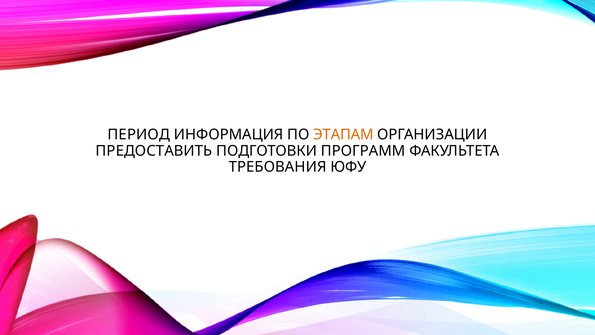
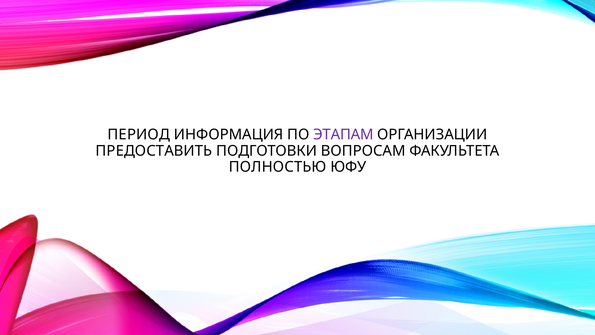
ЭТАПАМ colour: orange -> purple (343, 135)
ПРОГРАММ: ПРОГРАММ -> ВОПРОСАМ (363, 151)
ТРЕБОВАНИЯ: ТРЕБОВАНИЯ -> ПОЛНОСТЬЮ (278, 167)
